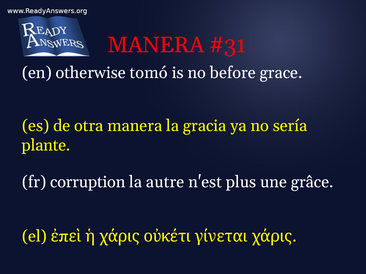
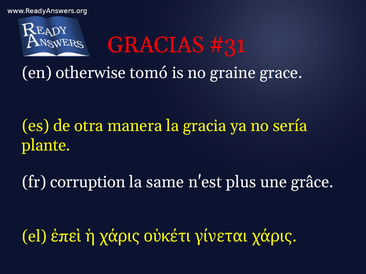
MANERA: MANERA -> GRACIAS (156, 45)
before: before -> graine (233, 73)
autre: autre -> same (165, 182)
